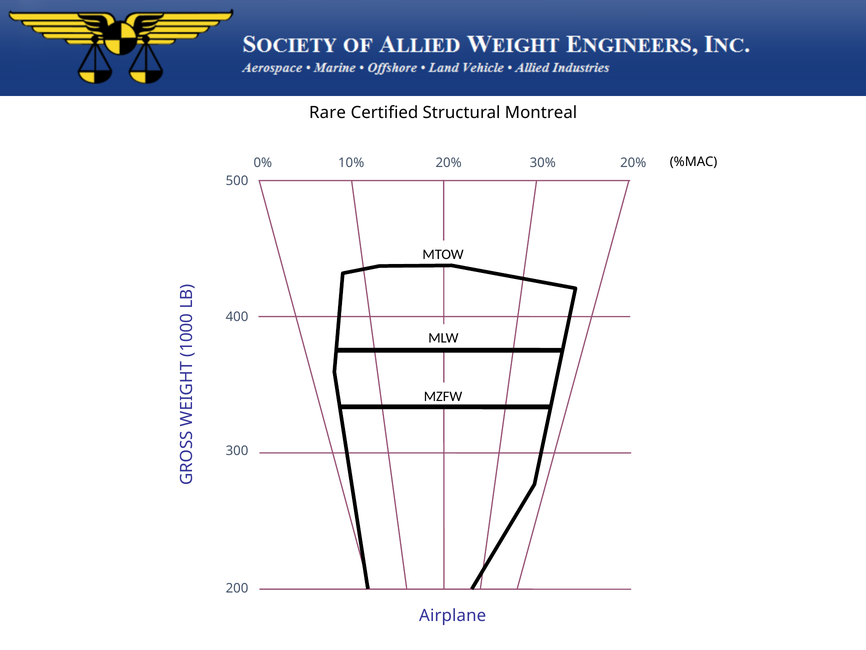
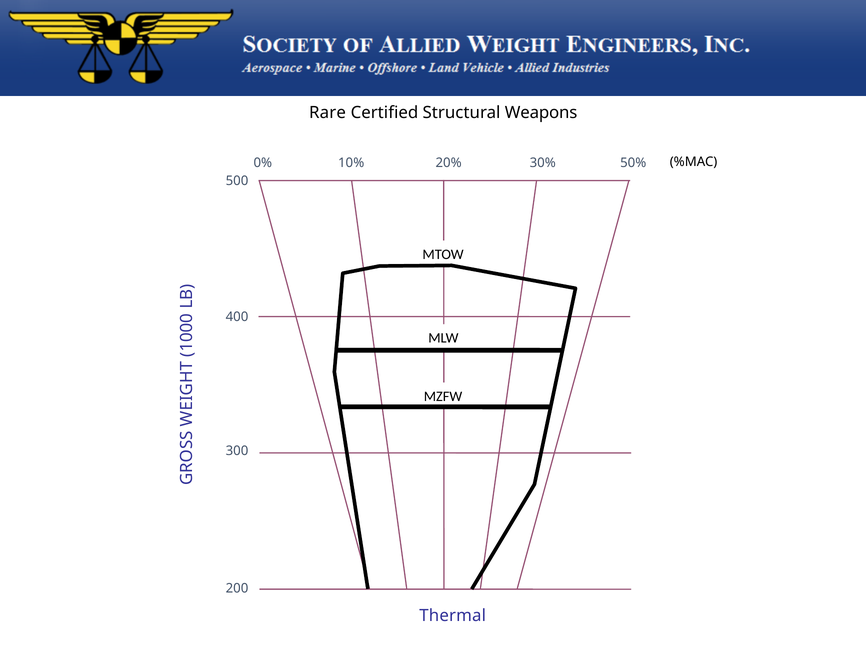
Montreal: Montreal -> Weapons (541, 112)
30% 20%: 20% -> 50% (633, 163)
Airplane: Airplane -> Thermal (453, 615)
